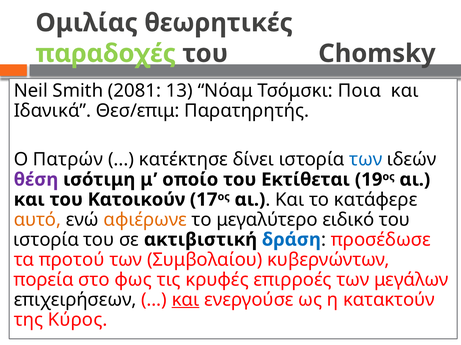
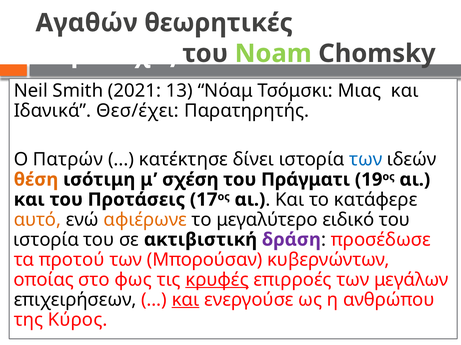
Ομιλίας: Ομιλίας -> Αγαθών (87, 23)
παραδοχές colour: light green -> white (106, 54)
Noam colour: white -> light green (273, 54)
2081: 2081 -> 2021 (135, 91)
Ποια: Ποια -> Μιας (359, 91)
Θεσ/επιμ: Θεσ/επιμ -> Θεσ/έχει (138, 111)
θέση colour: purple -> orange (36, 180)
οποίο: οποίο -> σχέση (190, 180)
Εκτίθεται: Εκτίθεται -> Πράγματι (306, 180)
Κατοικούν: Κατοικούν -> Προτάσεις (136, 200)
δράση colour: blue -> purple (291, 240)
Συμβολαίου: Συμβολαίου -> Μπορούσαν (205, 260)
πορεία: πορεία -> οποίας (44, 280)
κρυφές underline: none -> present (217, 280)
κατακτούν: κατακτούν -> ανθρώπου (389, 300)
